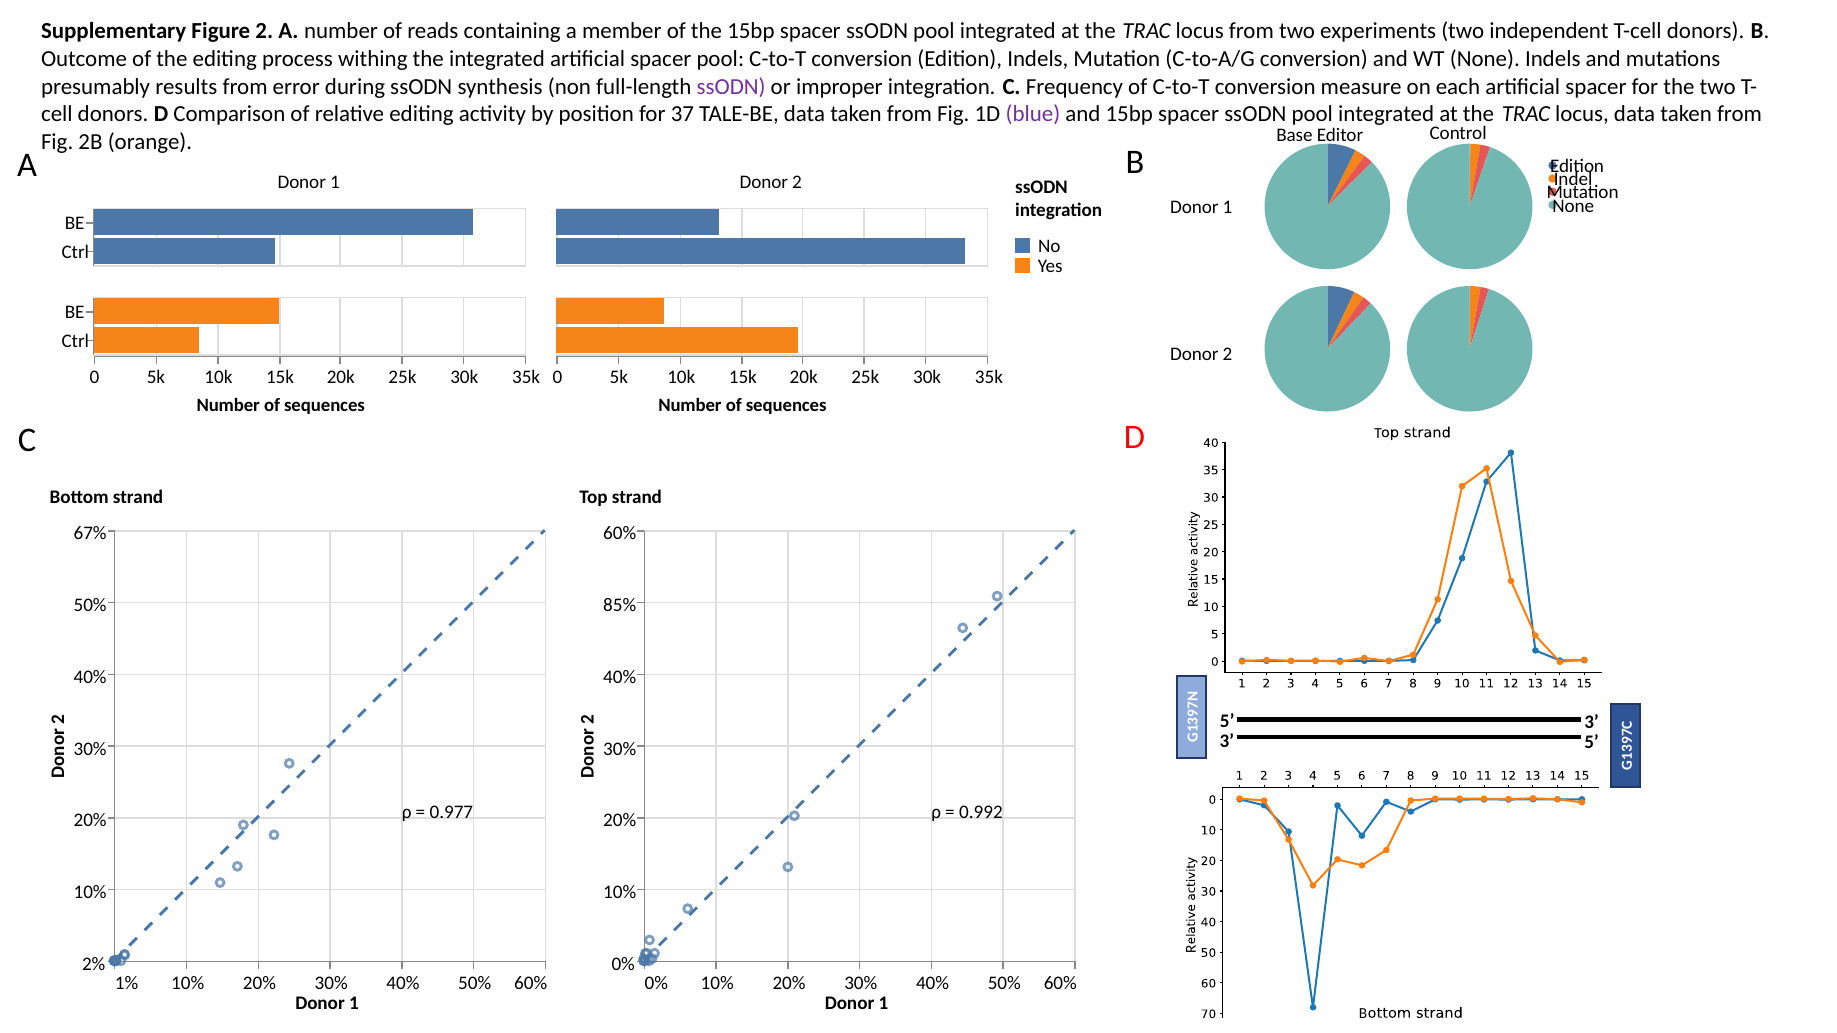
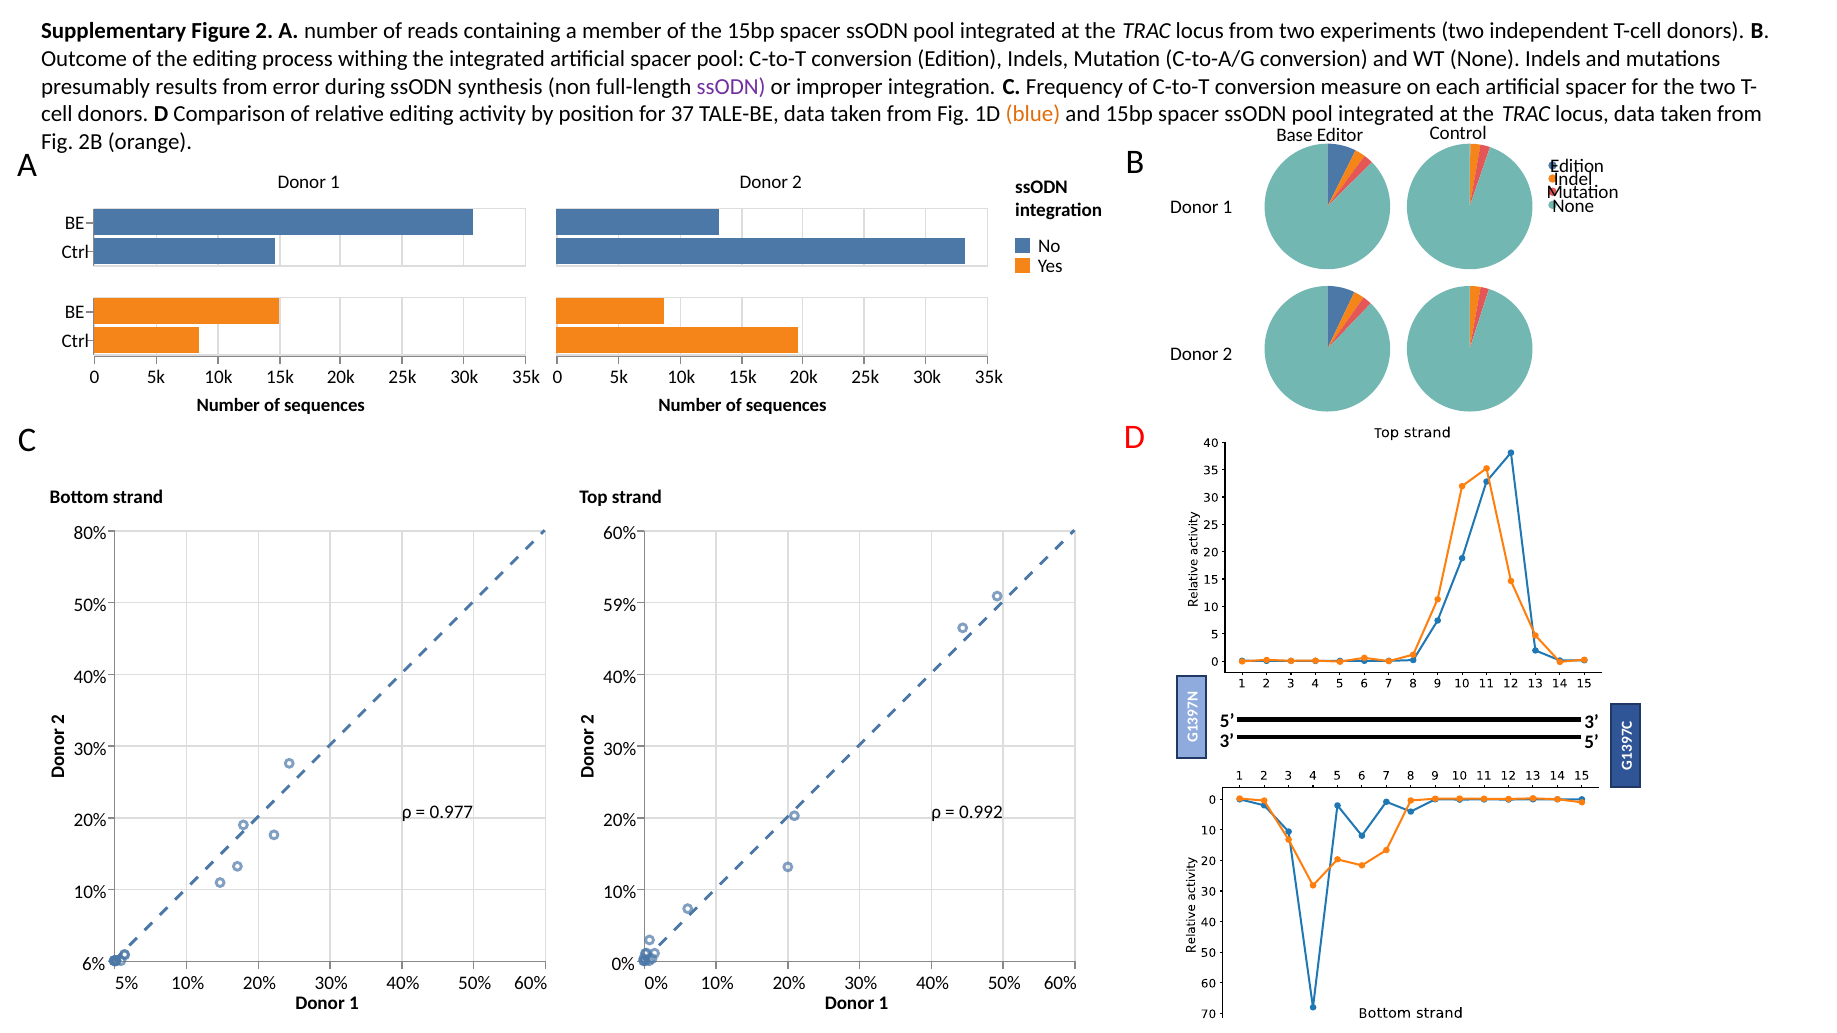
blue colour: purple -> orange (1033, 114)
67%: 67% -> 80% (90, 534)
85%: 85% -> 59% (620, 606)
2%: 2% -> 6% (94, 964)
1%: 1% -> 5% (127, 983)
